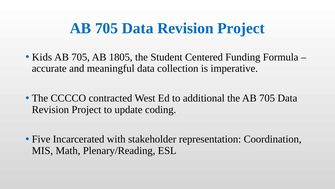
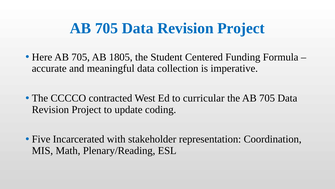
Kids: Kids -> Here (42, 57)
additional: additional -> curricular (204, 98)
